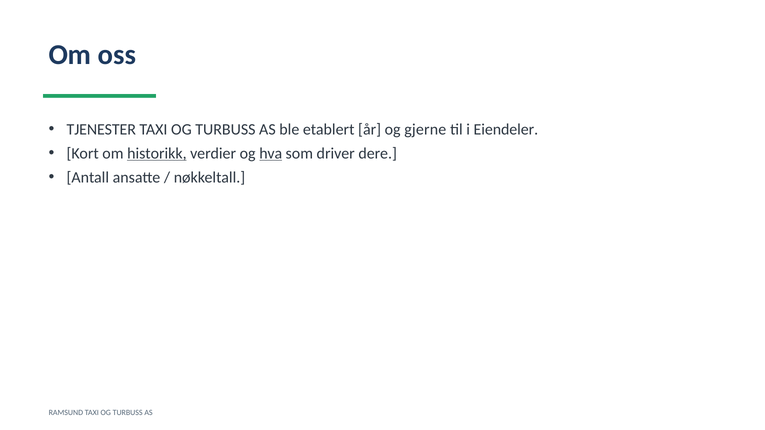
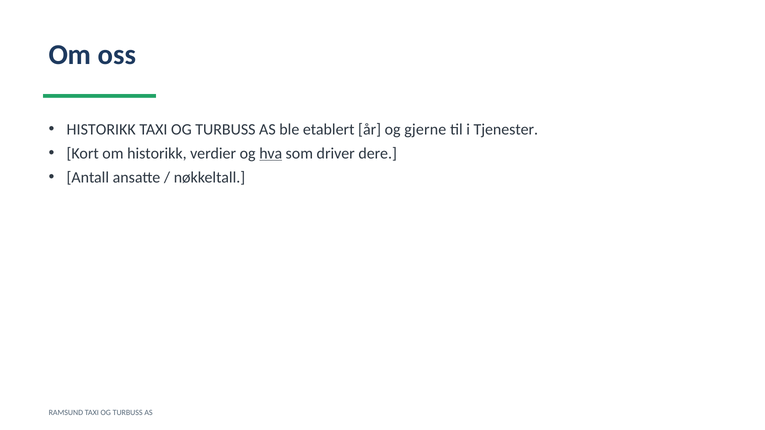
TJENESTER: TJENESTER -> HISTORIKK (101, 130)
Eiendeler: Eiendeler -> Tjenester (506, 130)
historikk underline: present -> none (157, 153)
